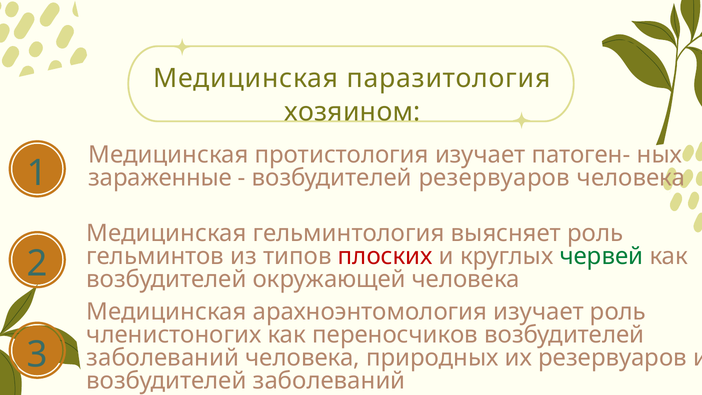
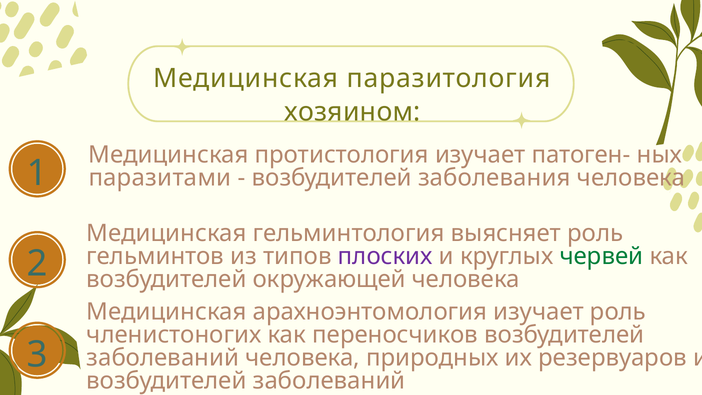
зараженные: зараженные -> паразитами (160, 178)
возбудителей резервуаров: резервуаров -> заболевания (494, 178)
плоских colour: red -> purple (385, 256)
